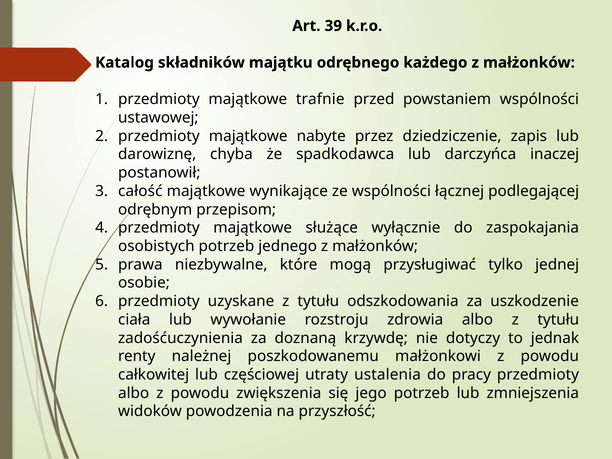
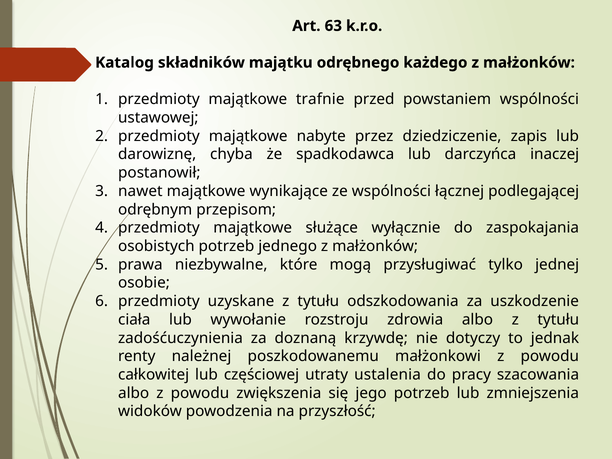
39: 39 -> 63 (333, 26)
całość: całość -> nawet (140, 191)
pracy przedmioty: przedmioty -> szacowania (538, 375)
